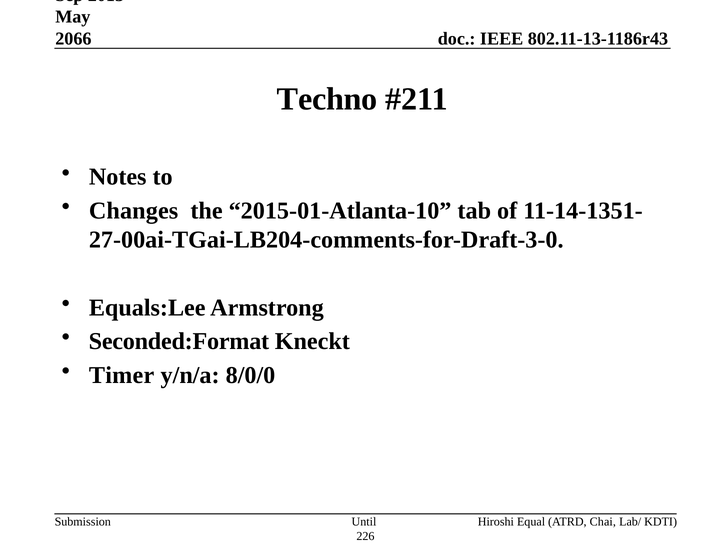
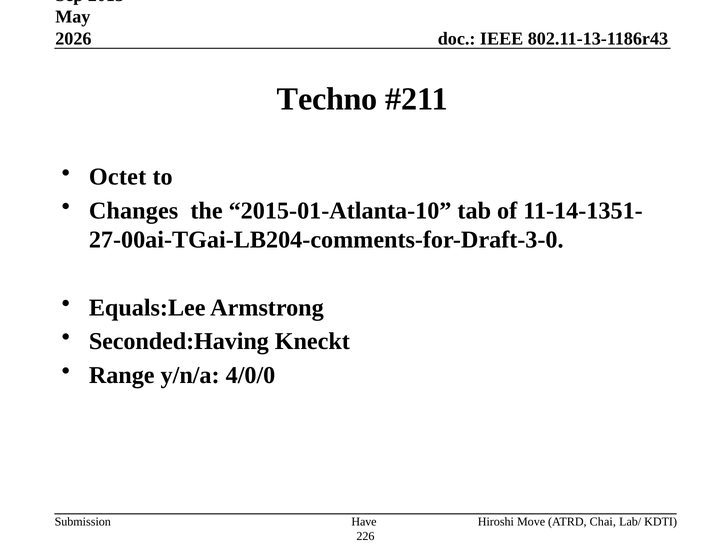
2066: 2066 -> 2026 (73, 39)
Notes: Notes -> Octet (118, 177)
Seconded:Format: Seconded:Format -> Seconded:Having (179, 341)
Timer: Timer -> Range (122, 375)
8/0/0: 8/0/0 -> 4/0/0 (250, 375)
Until: Until -> Have (364, 521)
Equal: Equal -> Move (531, 521)
